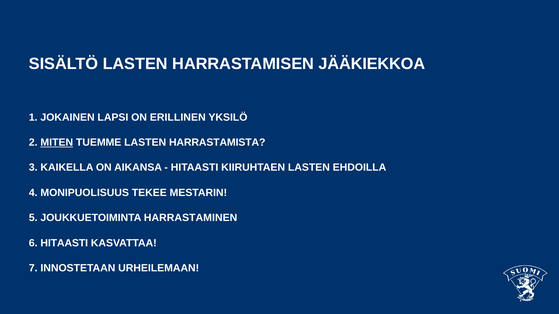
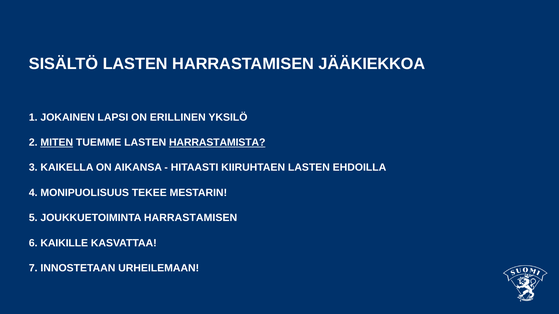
HARRASTAMISTA underline: none -> present (217, 143)
JOUKKUETOIMINTA HARRASTAMINEN: HARRASTAMINEN -> HARRASTAMISEN (191, 218)
6 HITAASTI: HITAASTI -> KAIKILLE (64, 243)
